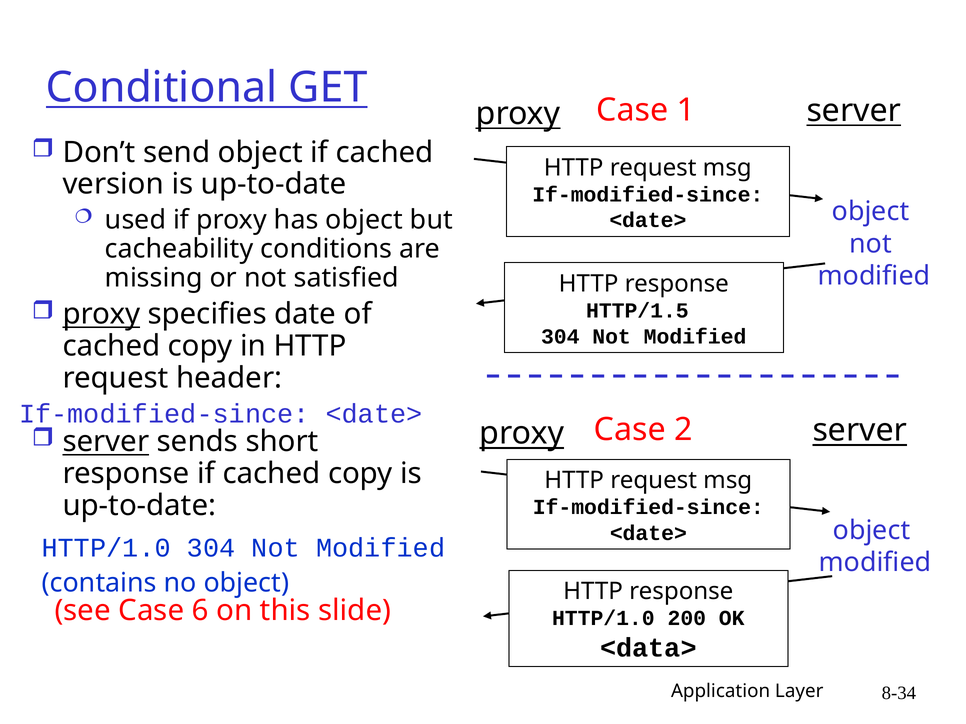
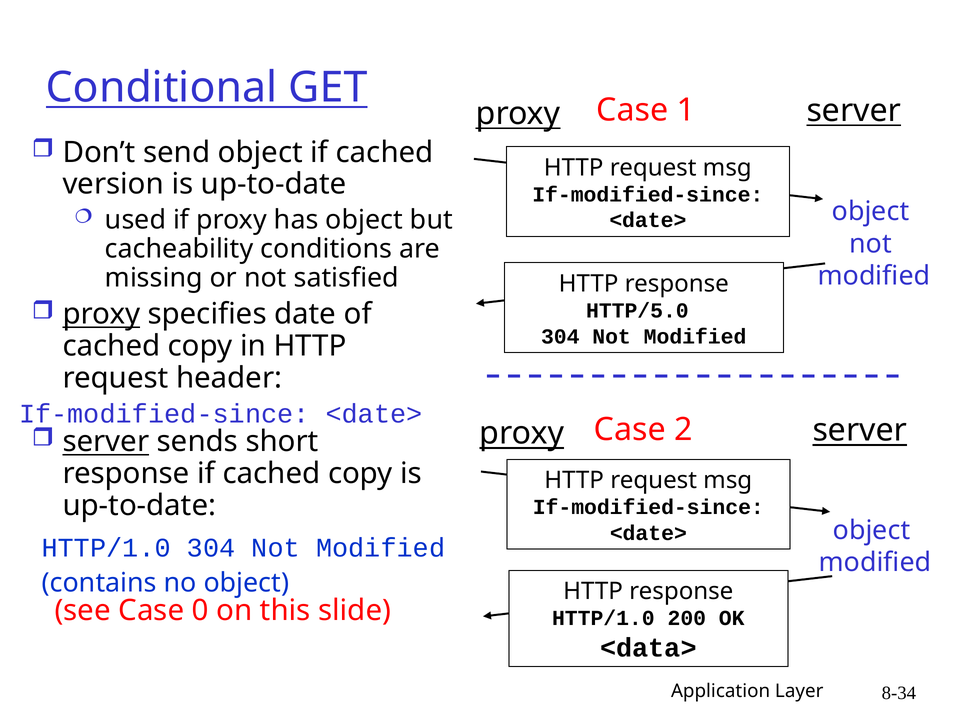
HTTP/1.5: HTTP/1.5 -> HTTP/5.0 (637, 311)
6: 6 -> 0 (200, 611)
